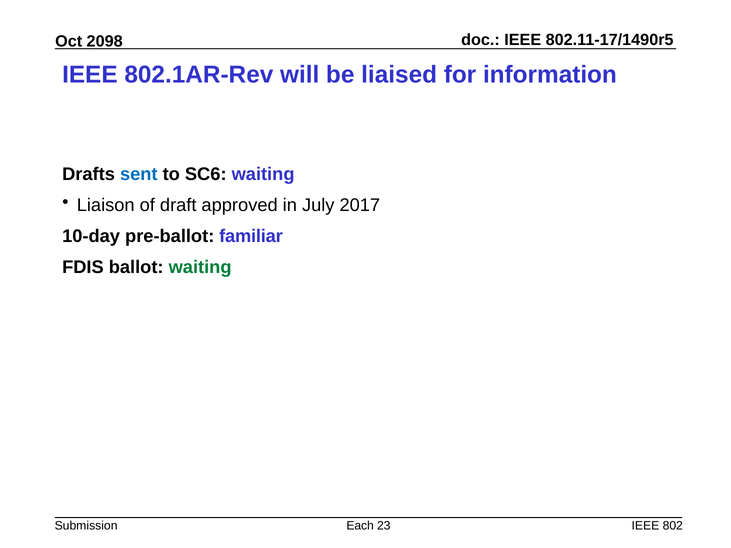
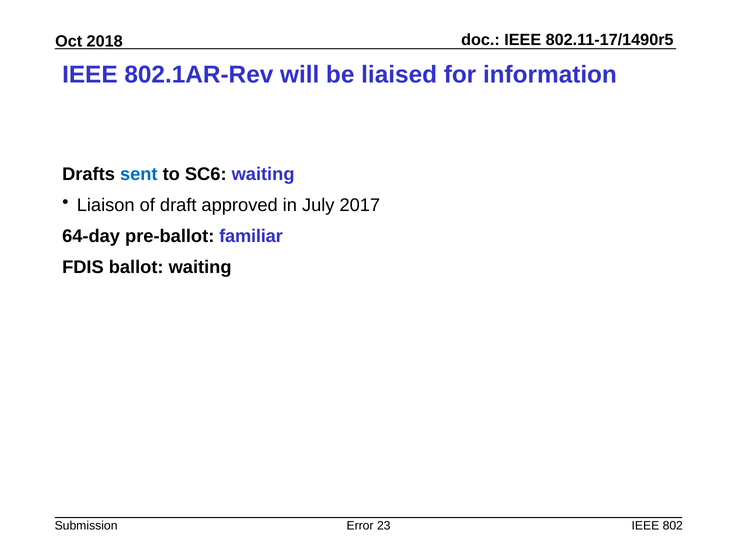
2098: 2098 -> 2018 (105, 42)
10-day: 10-day -> 64-day (91, 236)
waiting colour: green -> black (200, 268)
Each: Each -> Error (360, 526)
